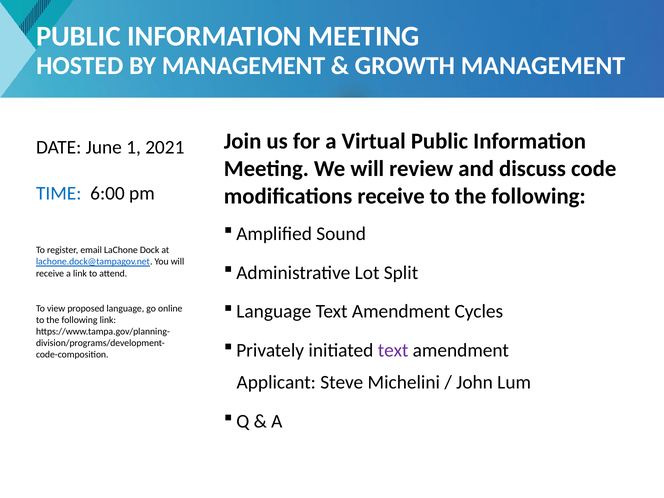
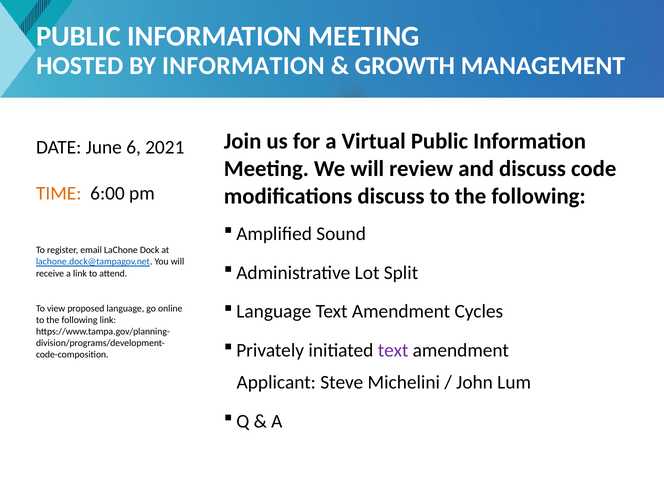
BY MANAGEMENT: MANAGEMENT -> INFORMATION (243, 66)
1: 1 -> 6 (134, 147)
TIME colour: blue -> orange (59, 194)
modifications receive: receive -> discuss (391, 196)
